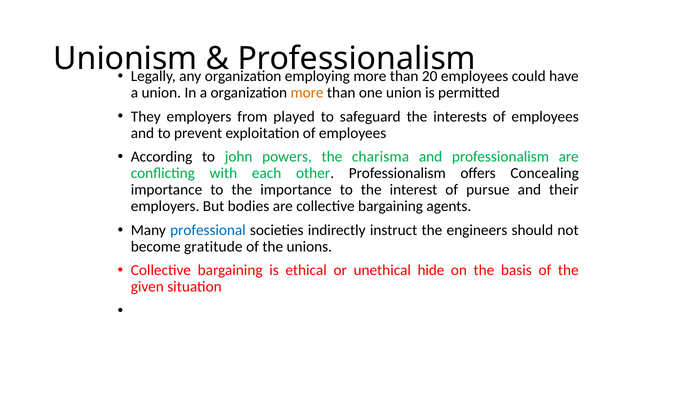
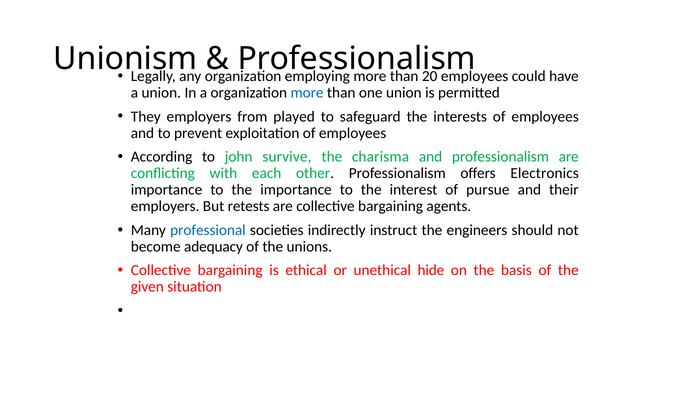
more colour: orange -> blue (307, 93)
powers: powers -> survive (287, 157)
Concealing: Concealing -> Electronics (545, 173)
bodies: bodies -> retests (249, 206)
gratitude: gratitude -> adequacy (213, 247)
